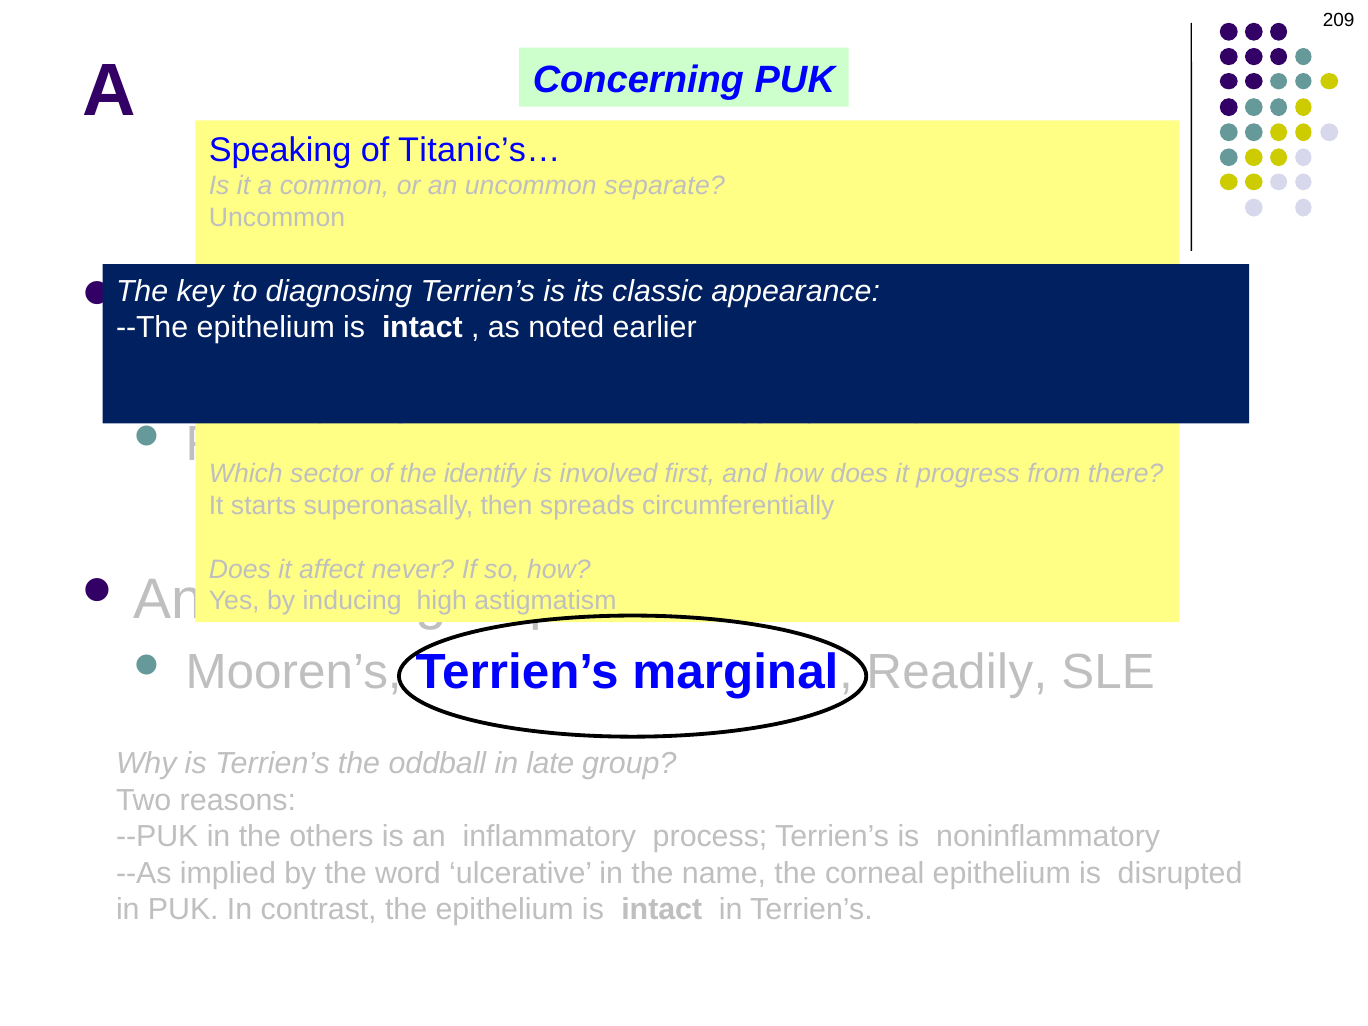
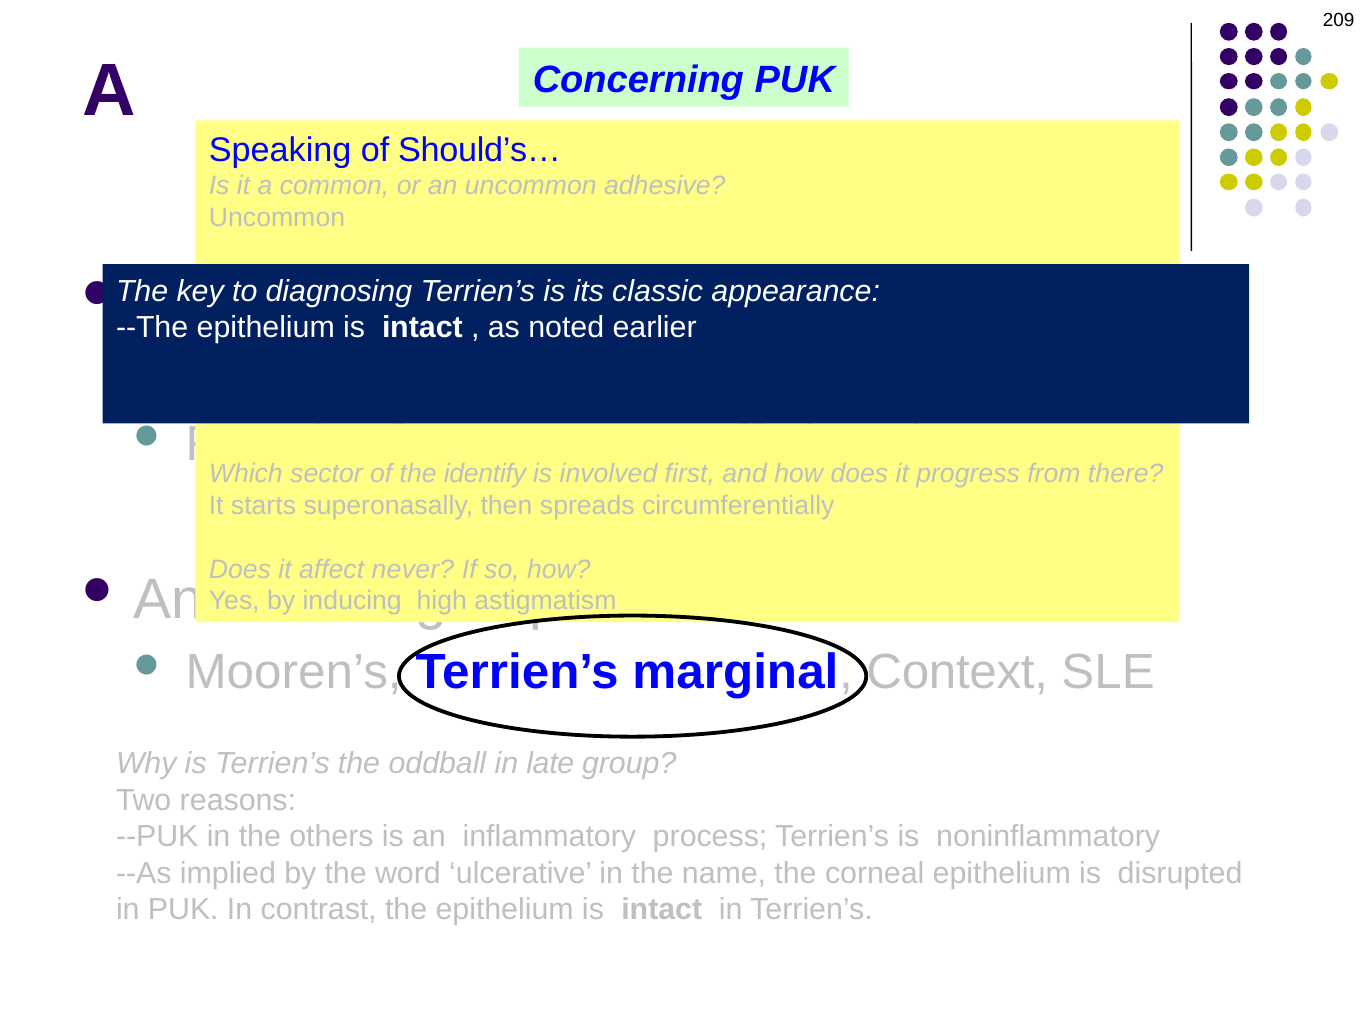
Titanic’s…: Titanic’s… -> Should’s… (480, 150)
separate: separate -> adhesive (665, 186)
Readily: Readily -> Context (957, 673)
